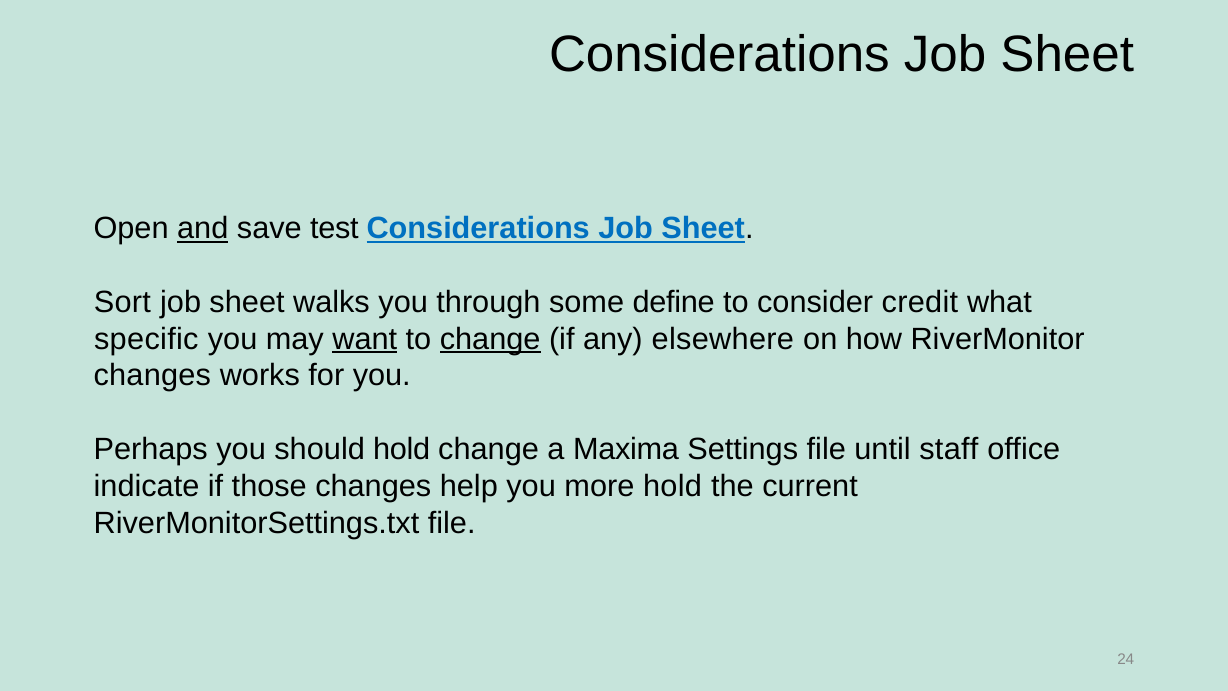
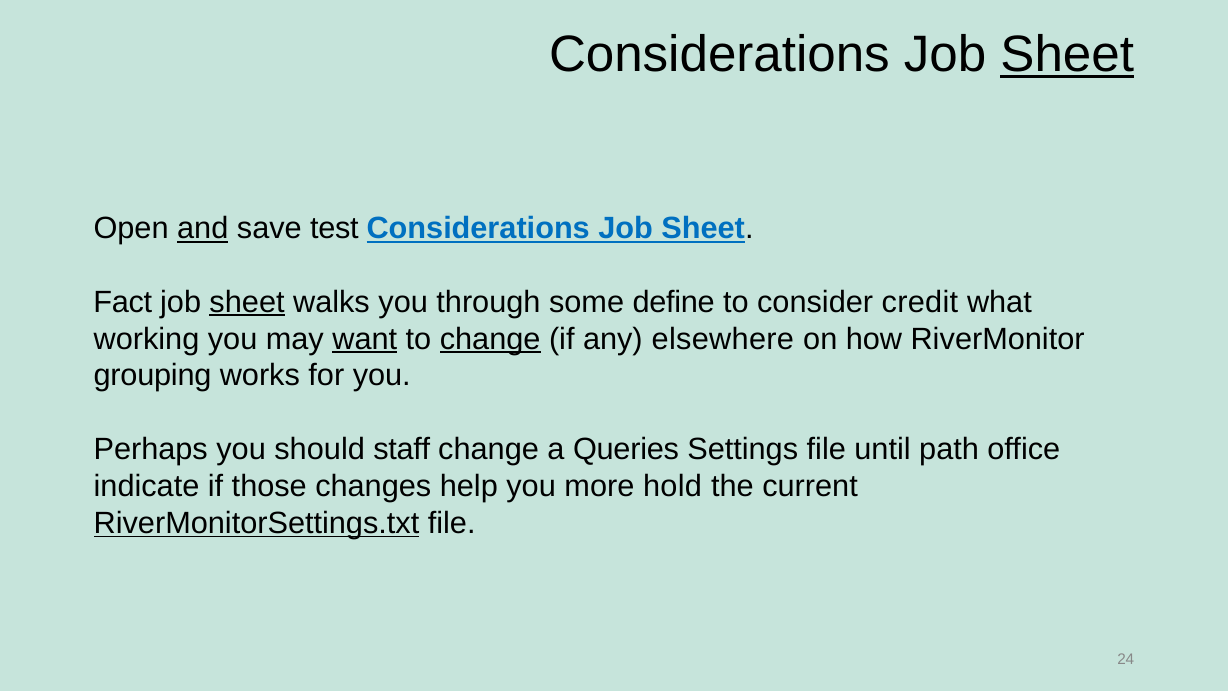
Sheet underline: none -> present (1067, 55)
Sort: Sort -> Fact (123, 302)
sheet underline: none -> present (247, 302)
specific: specific -> working (146, 339)
changes: changes -> grouping (153, 376)
should hold: hold -> staff (402, 449)
Maxima: Maxima -> Queries (626, 449)
staff: staff -> path (949, 449)
RiverMonitorSettings.txt underline: none -> present (256, 523)
